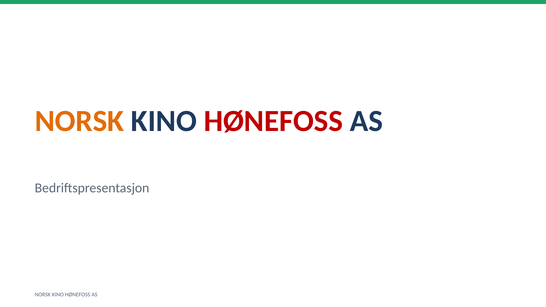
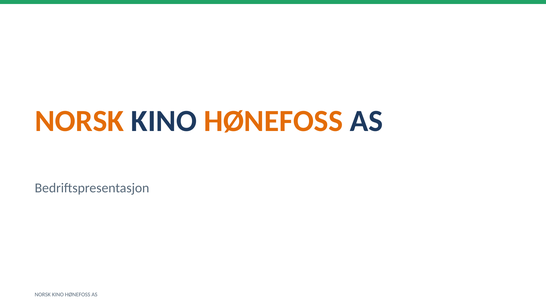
HØNEFOSS colour: red -> orange (273, 121)
